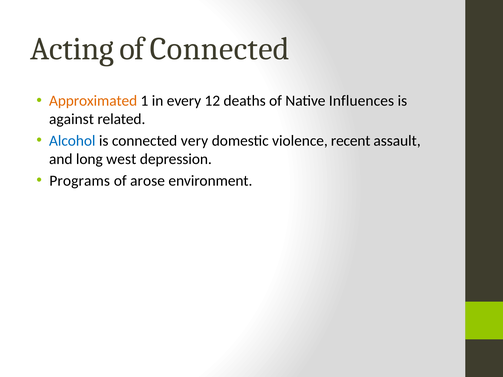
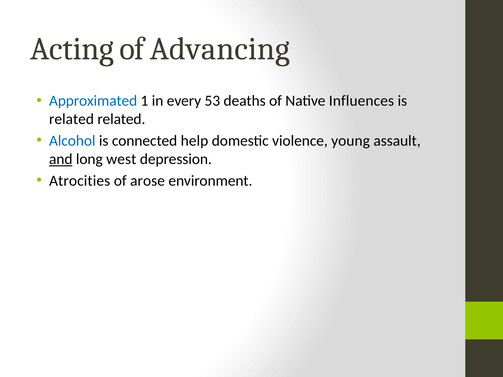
of Connected: Connected -> Advancing (220, 49)
Approximated colour: orange -> blue (93, 101)
12: 12 -> 53 (212, 101)
against: against -> related (71, 119)
very: very -> help (194, 141)
recent: recent -> young (351, 141)
and underline: none -> present (61, 159)
Programs: Programs -> Atrocities (80, 181)
